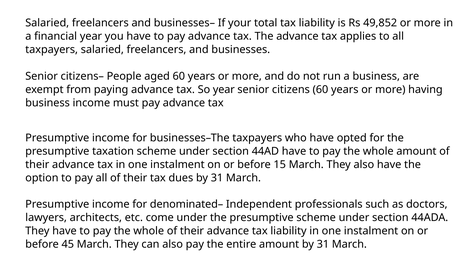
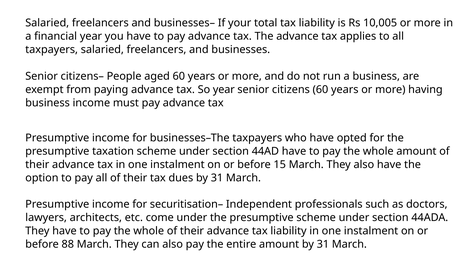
49,852: 49,852 -> 10,005 (380, 23)
denominated–: denominated– -> securitisation– (187, 205)
45: 45 -> 88 (68, 245)
